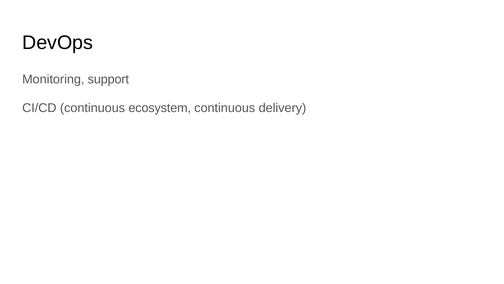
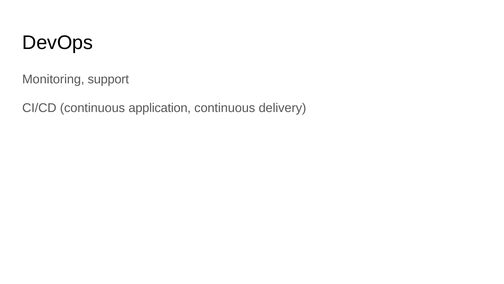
ecosystem: ecosystem -> application (160, 108)
